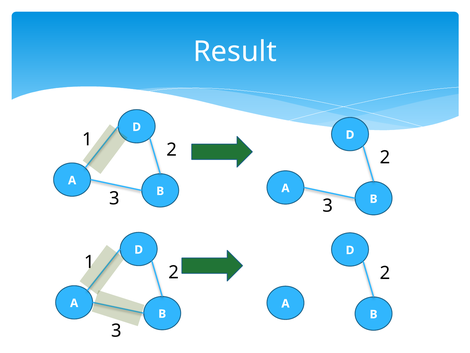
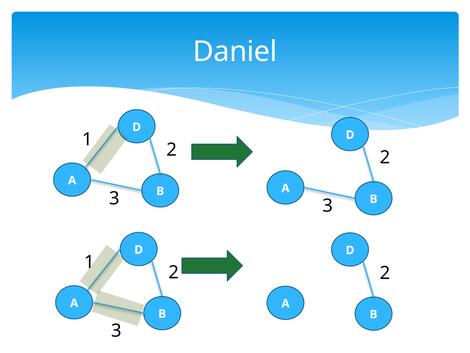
Result: Result -> Daniel (235, 52)
